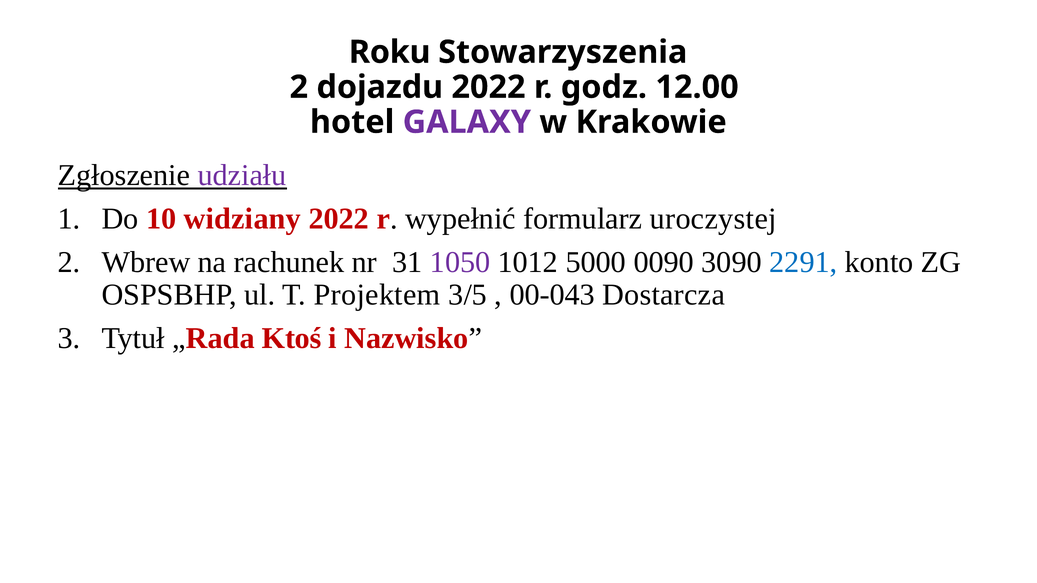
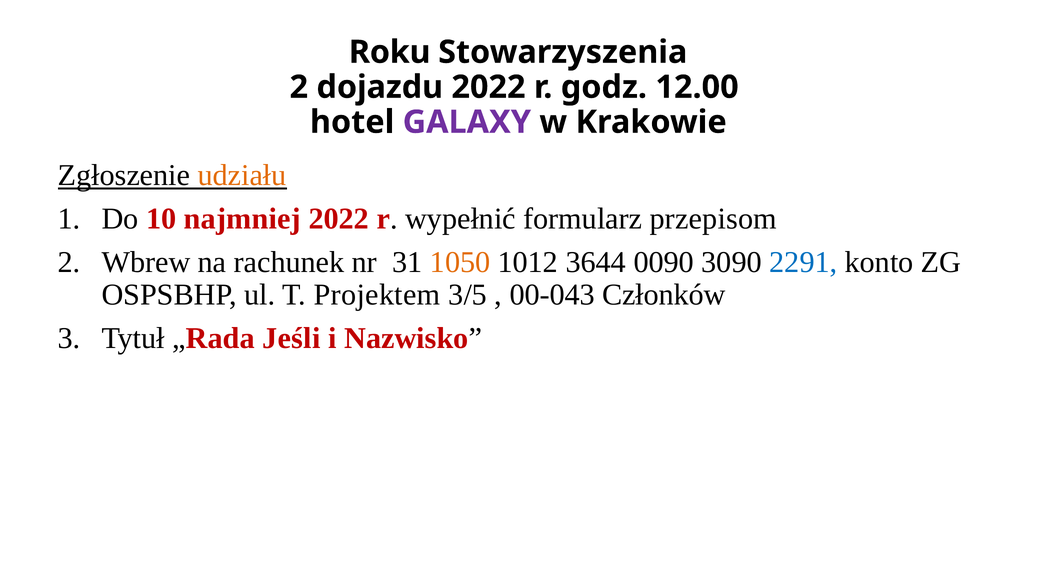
udziału colour: purple -> orange (242, 175)
widziany: widziany -> najmniej (242, 219)
uroczystej: uroczystej -> przepisom (713, 219)
1050 colour: purple -> orange (460, 262)
5000: 5000 -> 3644 (596, 262)
Dostarcza: Dostarcza -> Członków (664, 295)
Ktoś: Ktoś -> Jeśli (291, 338)
